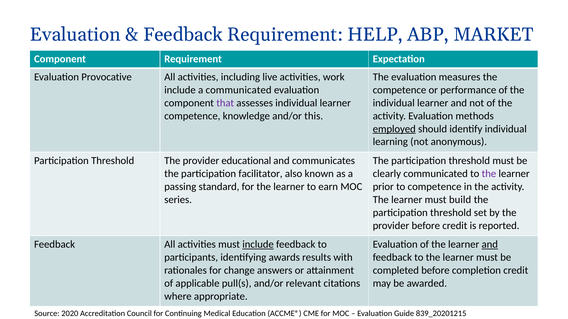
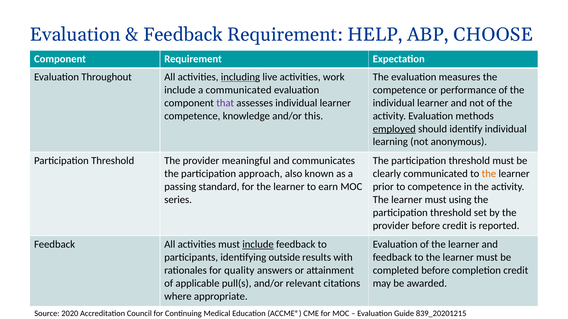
MARKET: MARKET -> CHOOSE (493, 35)
Provocative: Provocative -> Throughout (107, 77)
including underline: none -> present (240, 77)
educational: educational -> meaningful (246, 161)
facilitator: facilitator -> approach (260, 174)
the colour: purple -> orange (489, 174)
build: build -> using (460, 200)
and underline: present -> none (490, 245)
awards: awards -> outside (284, 258)
change: change -> quality (239, 271)
